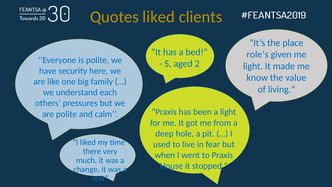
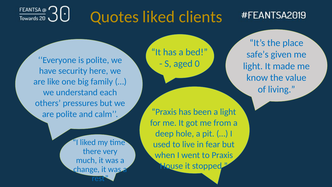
role’s: role’s -> safe’s (258, 54)
2: 2 -> 0 (197, 64)
